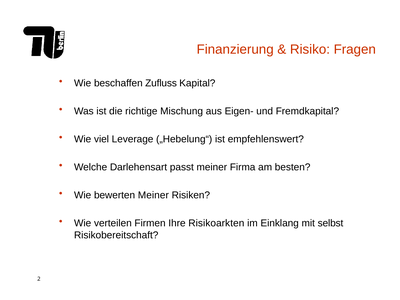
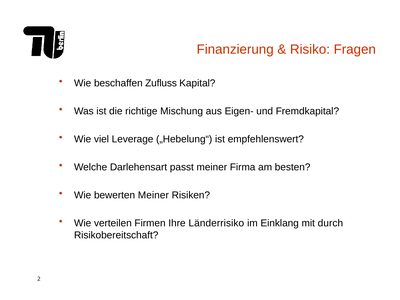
Risikoarkten: Risikoarkten -> Länderrisiko (216, 223)
selbst: selbst -> durch (330, 223)
